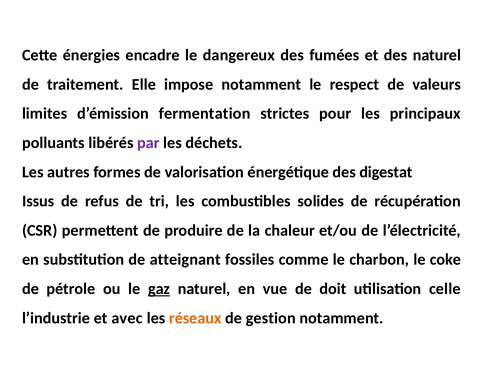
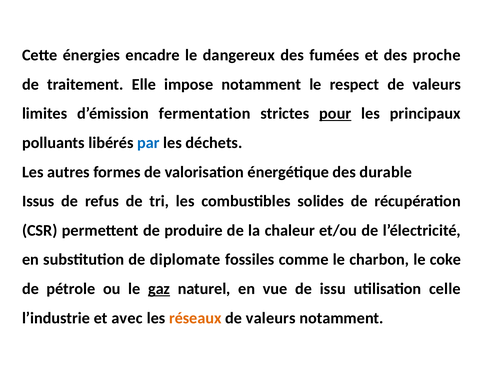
des naturel: naturel -> proche (437, 55)
pour underline: none -> present (335, 114)
par colour: purple -> blue (148, 143)
digestat: digestat -> durable (386, 172)
atteignant: atteignant -> diplomate (185, 260)
doit: doit -> issu (333, 289)
gestion: gestion -> valeurs (271, 318)
